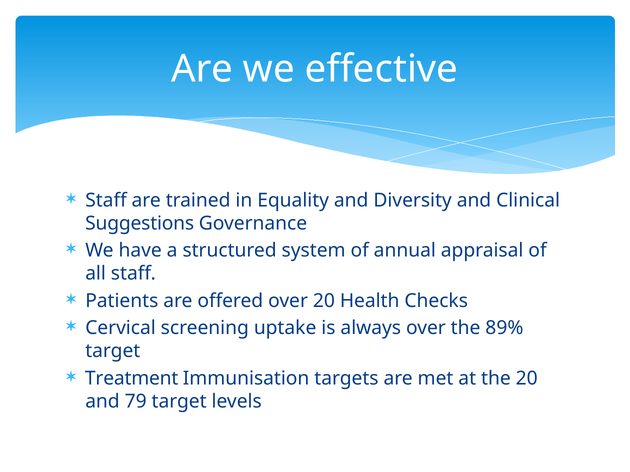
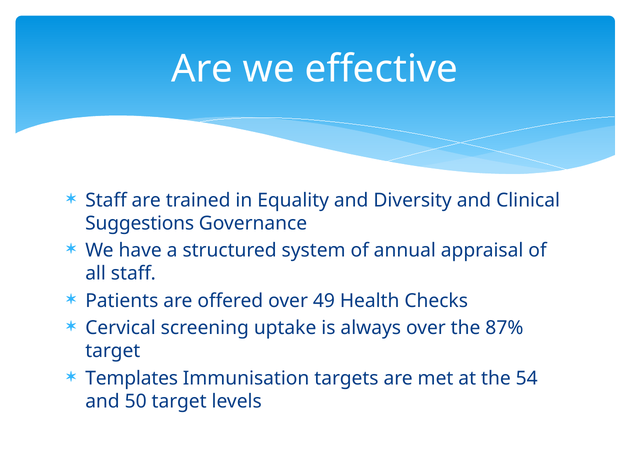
over 20: 20 -> 49 (324, 301)
89%: 89% -> 87% (504, 328)
Treatment: Treatment -> Templates (132, 379)
the 20: 20 -> 54 (527, 379)
79: 79 -> 50 (136, 402)
